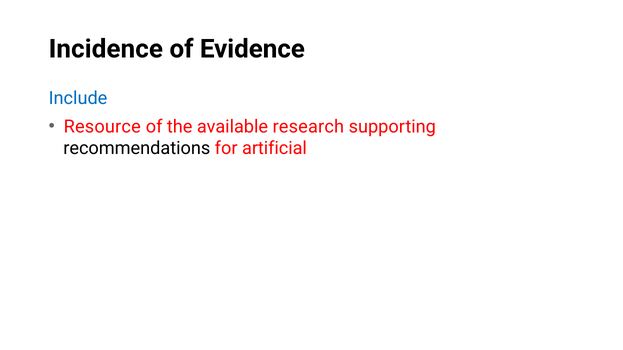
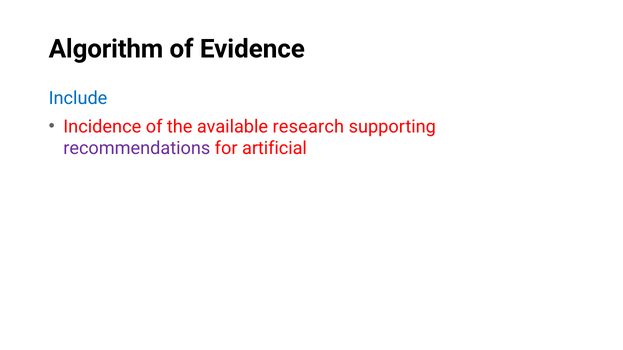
Incidence: Incidence -> Algorithm (106, 49)
Resource: Resource -> Incidence (102, 127)
recommendations colour: black -> purple (137, 148)
